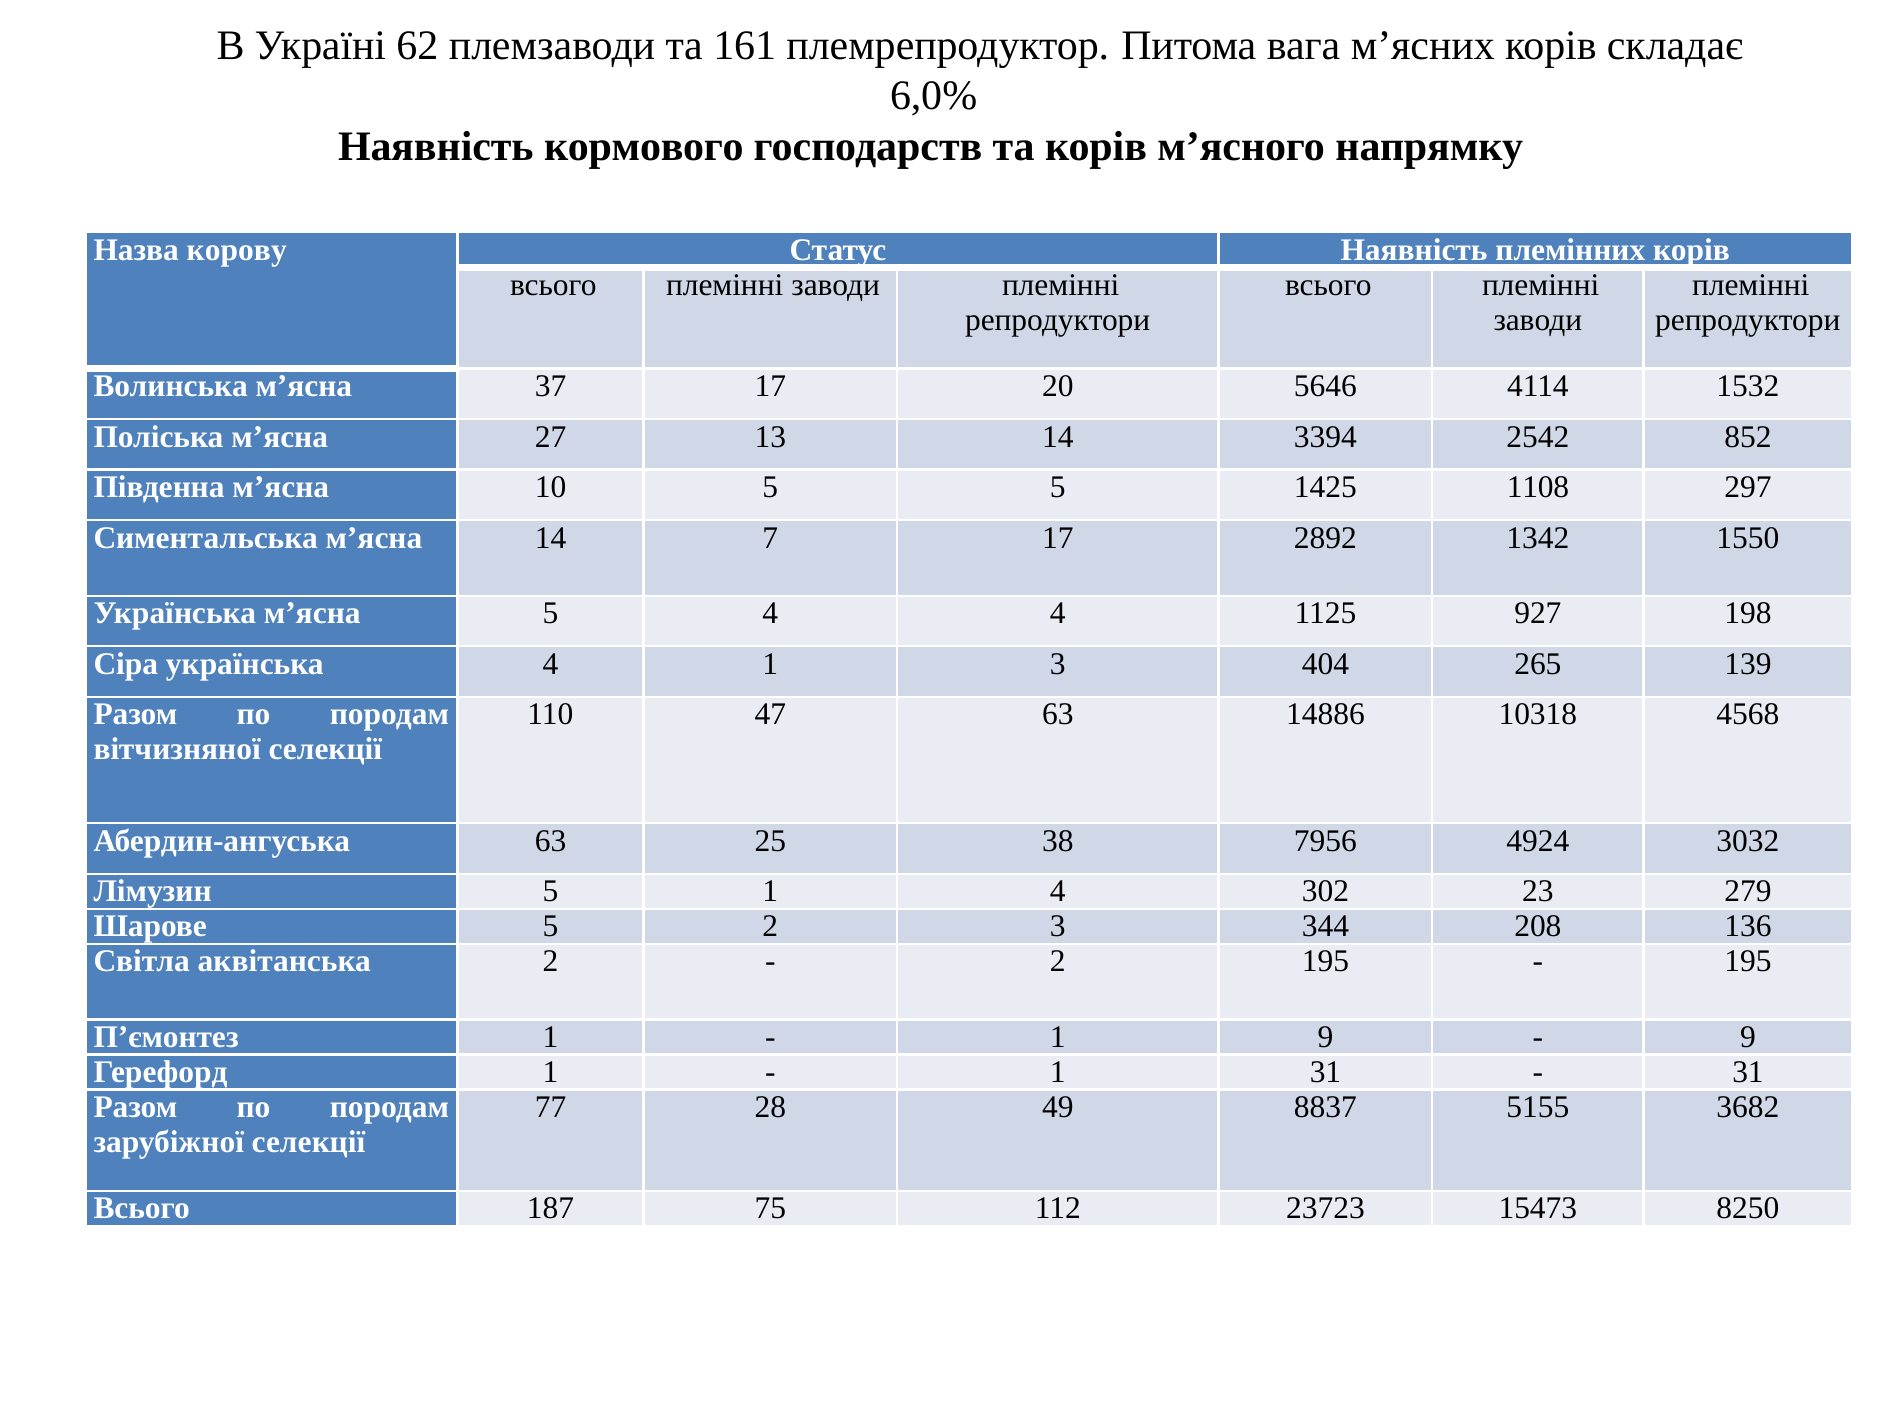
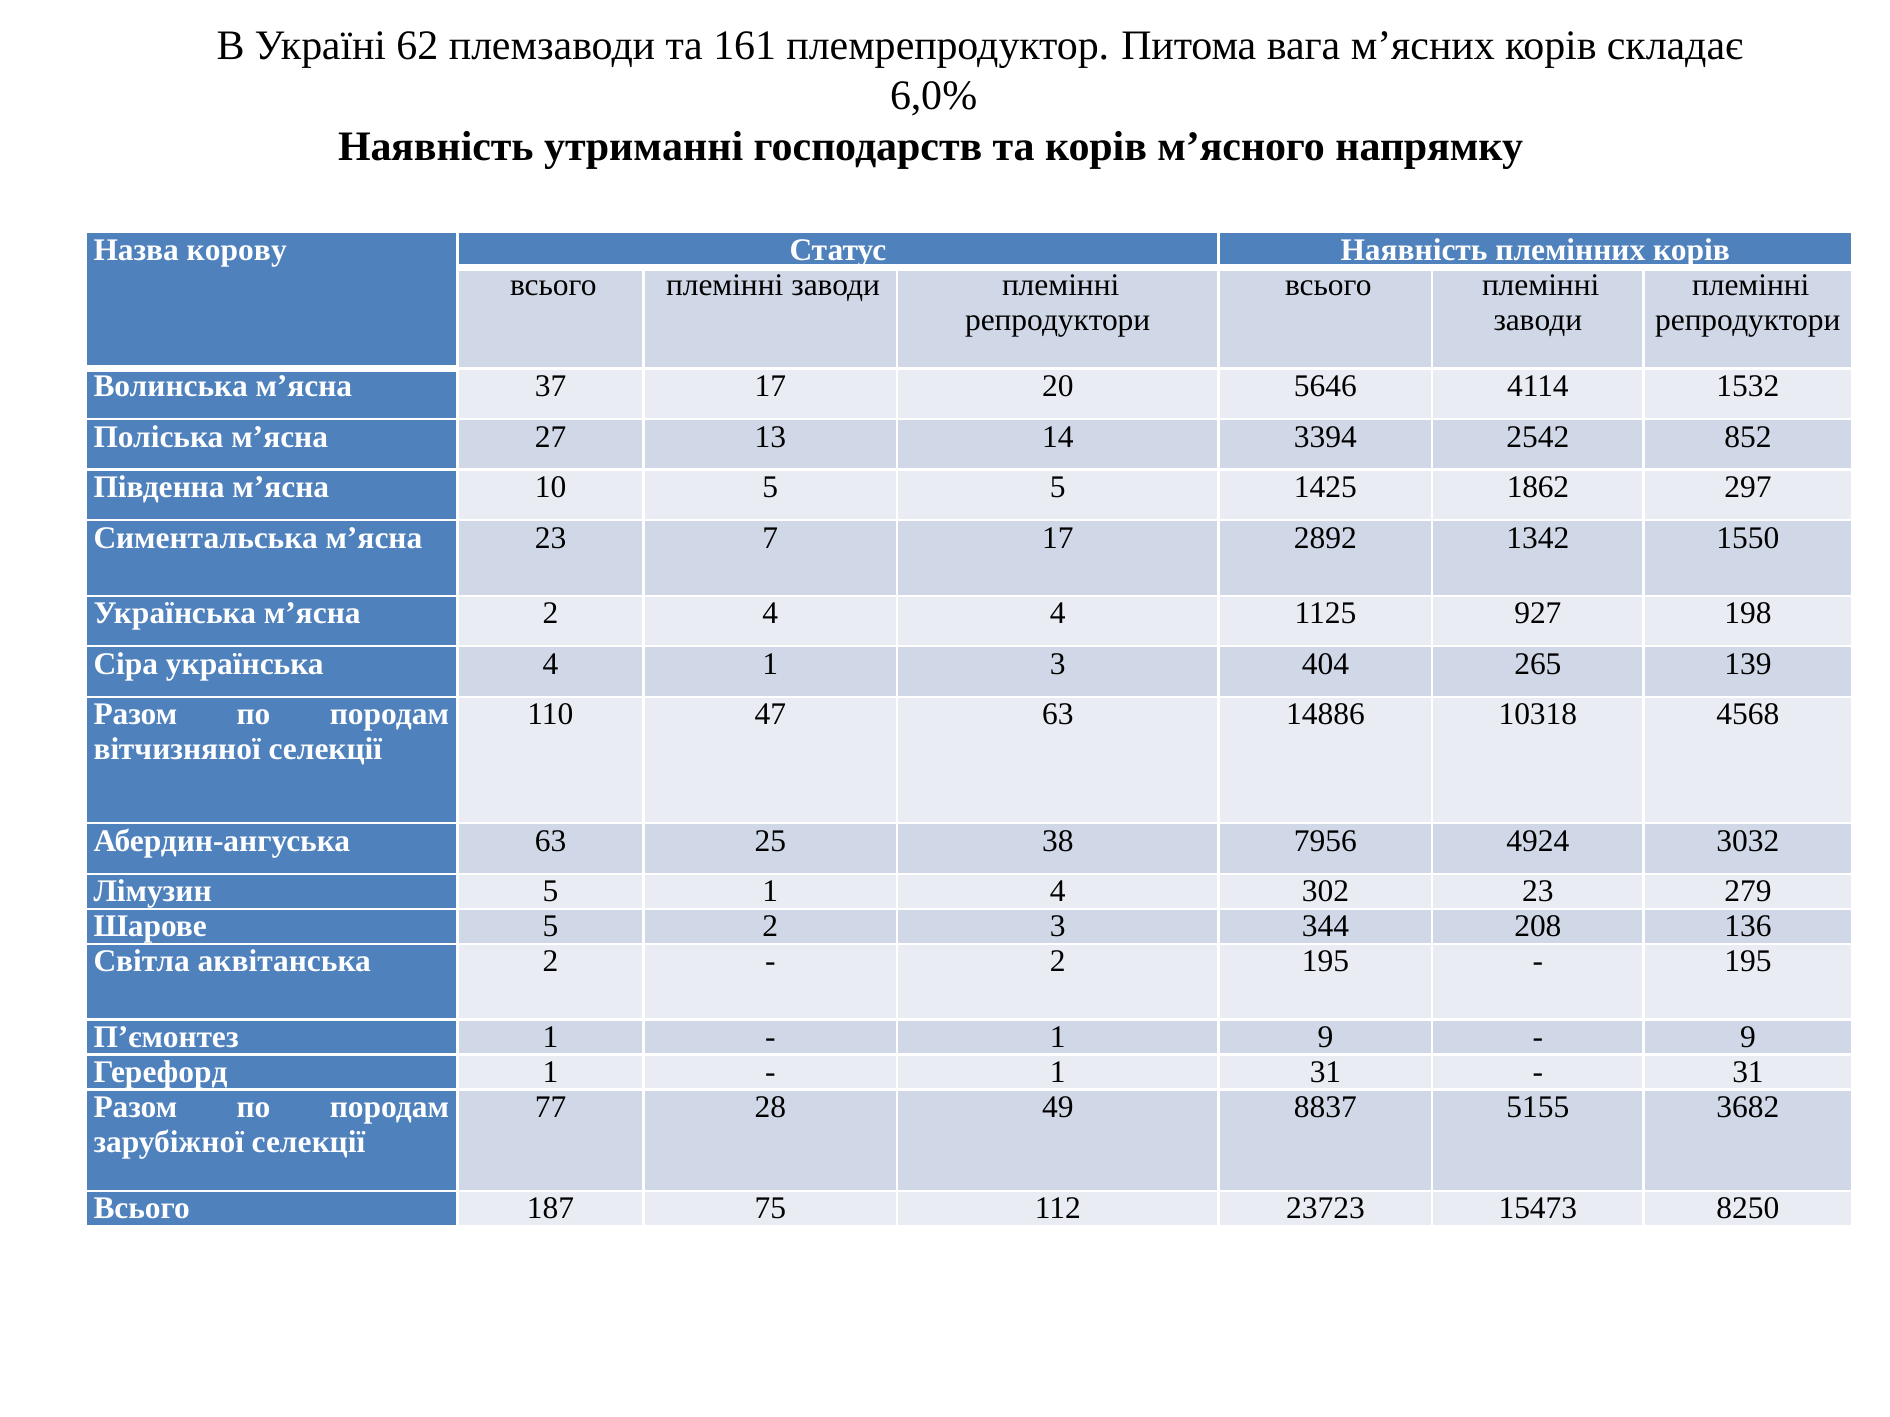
кормового: кормового -> утриманні (644, 146)
1108: 1108 -> 1862 (1538, 487)
м’ясна 14: 14 -> 23 (551, 538)
м’ясна 5: 5 -> 2 (550, 614)
